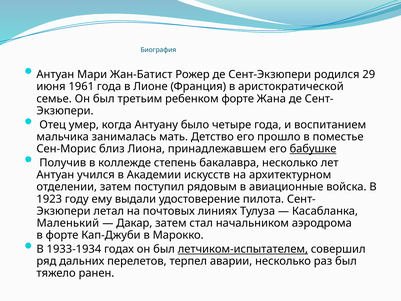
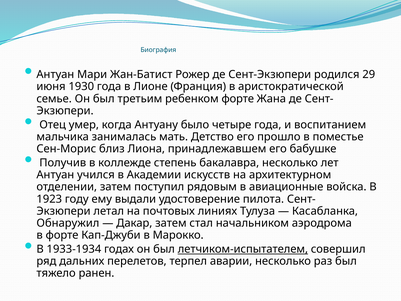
1961: 1961 -> 1930 (81, 87)
бабушке underline: present -> none (313, 149)
Маленький: Маленький -> Обнаружил (68, 223)
